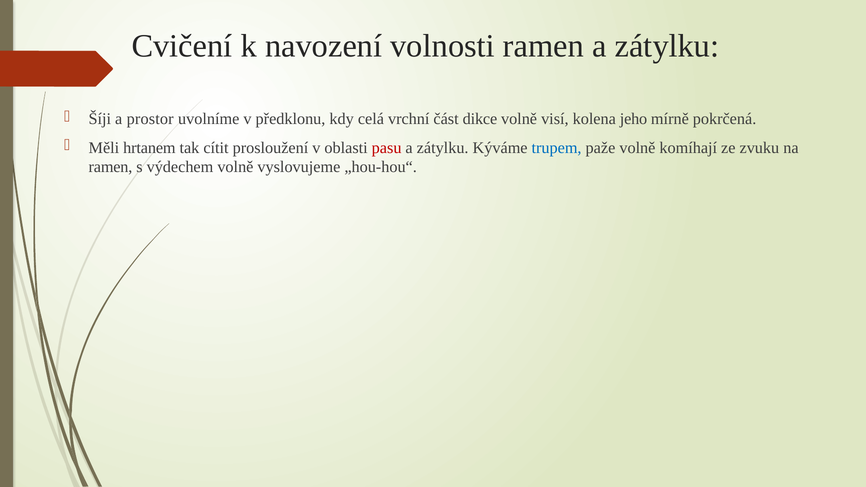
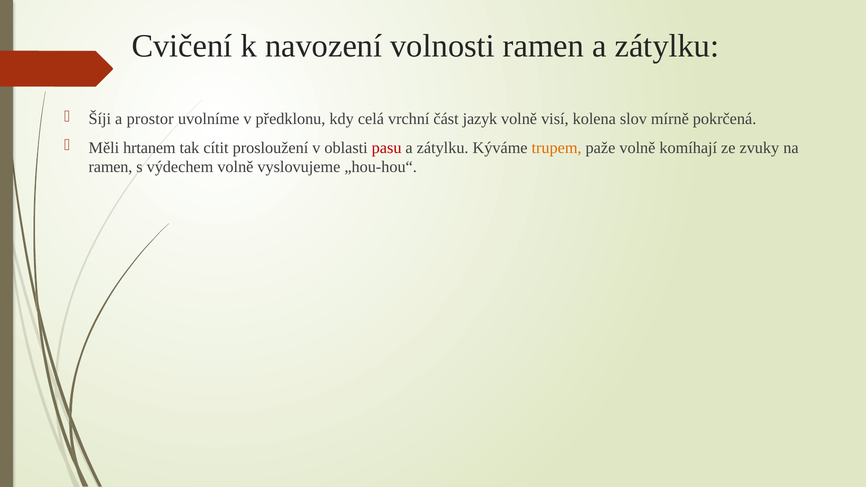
dikce: dikce -> jazyk (480, 119)
jeho: jeho -> slov (633, 119)
trupem colour: blue -> orange (557, 148)
zvuku: zvuku -> zvuky (759, 148)
